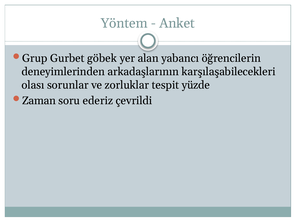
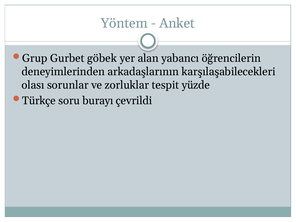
Zaman: Zaman -> Türkçe (39, 101)
ederiz: ederiz -> burayı (98, 101)
